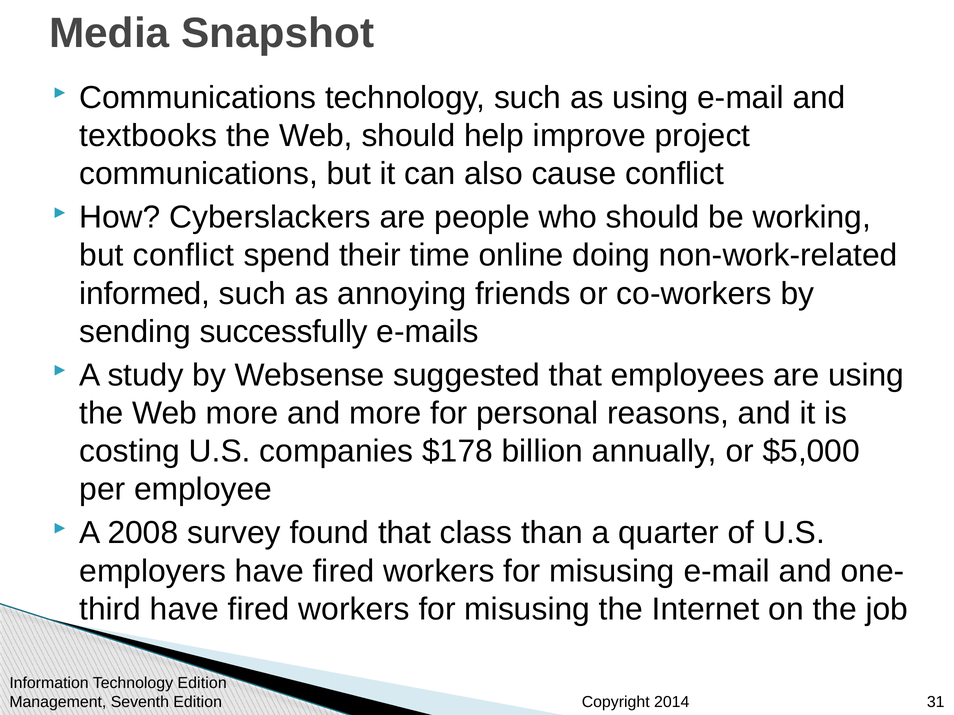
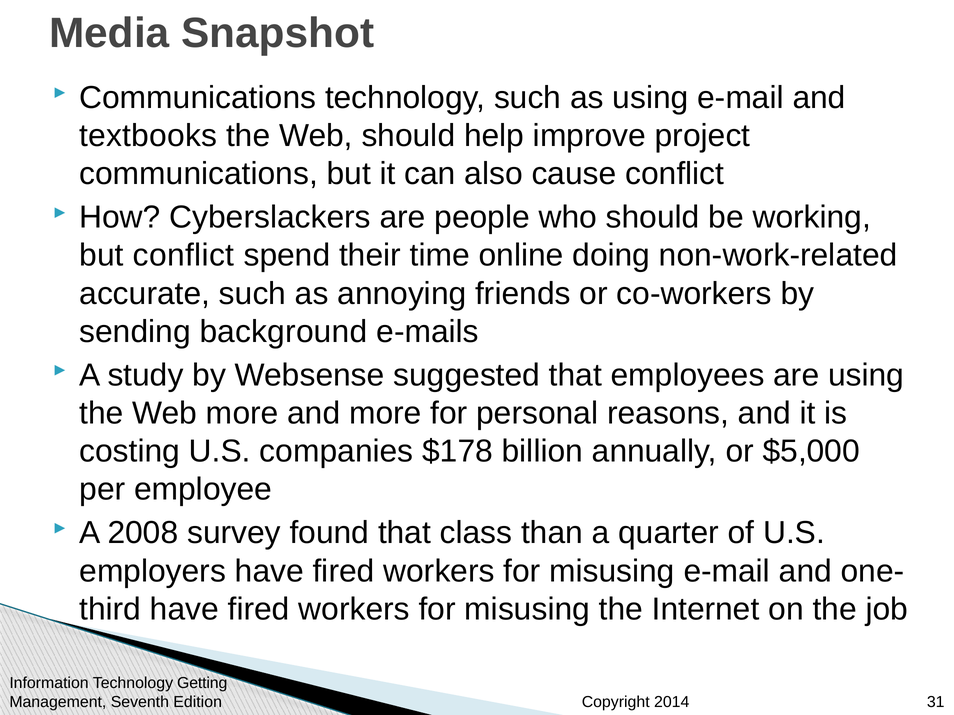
informed: informed -> accurate (145, 294)
successfully: successfully -> background (283, 332)
Technology Edition: Edition -> Getting (202, 683)
